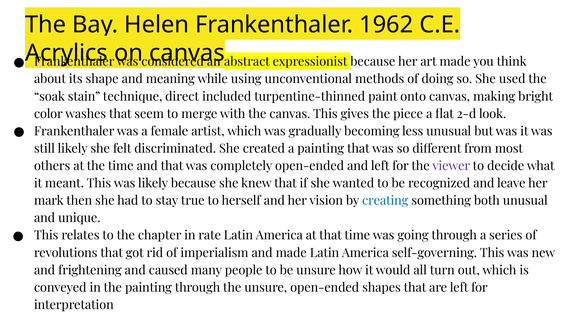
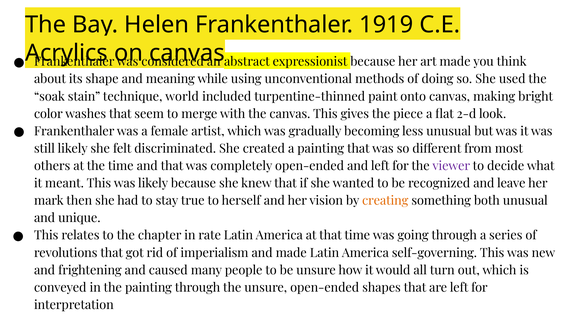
1962: 1962 -> 1919 (386, 25)
direct: direct -> world (182, 97)
creating colour: blue -> orange (385, 201)
